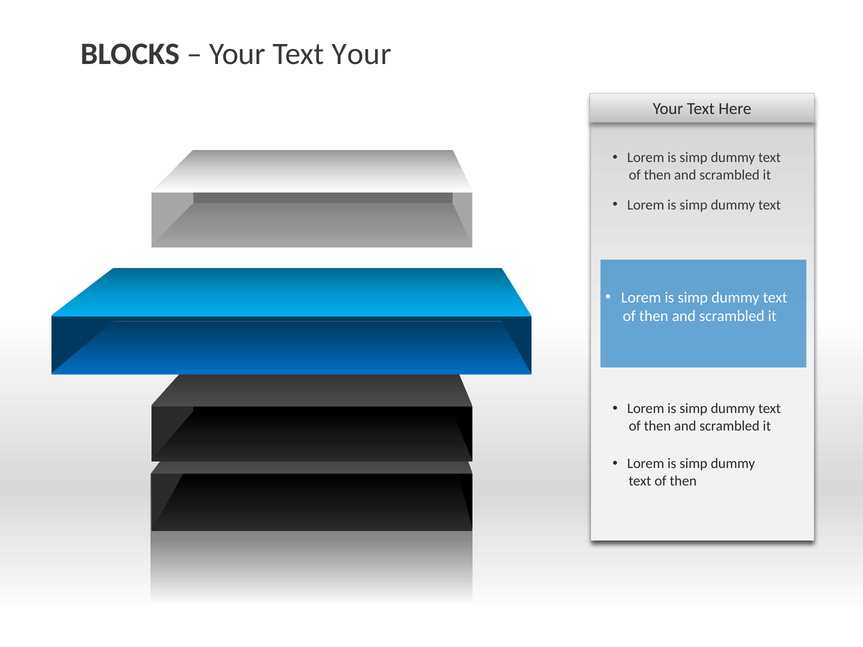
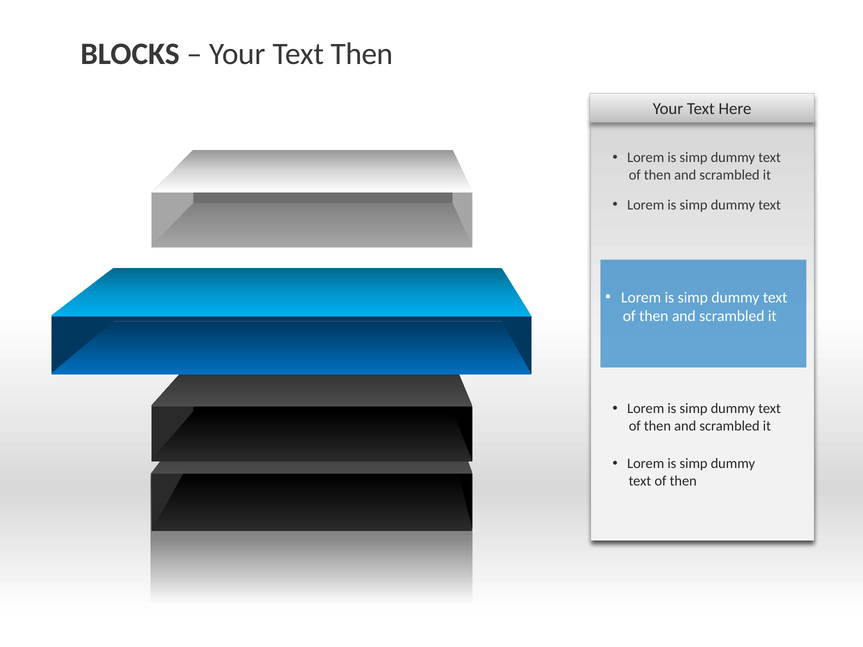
Text Your: Your -> Then (362, 54)
